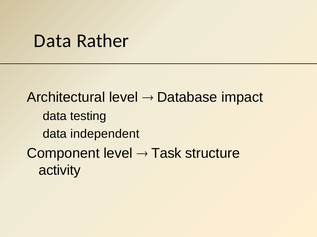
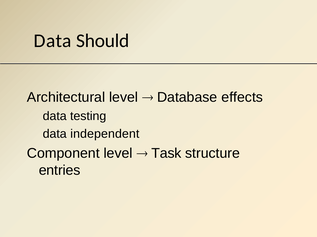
Rather: Rather -> Should (103, 41)
impact: impact -> effects (242, 98)
activity: activity -> entries (60, 171)
